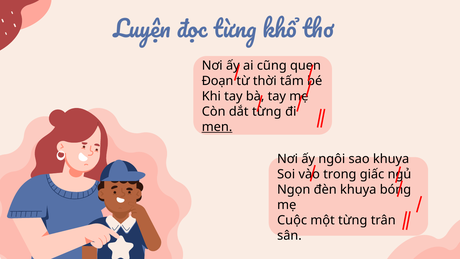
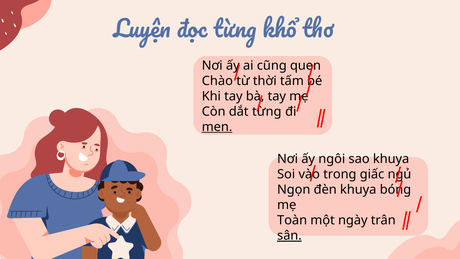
Đoạn: Đoạn -> Chào (217, 81)
Cuộc: Cuộc -> Toàn (292, 220)
một từng: từng -> ngày (353, 220)
sân underline: none -> present (289, 235)
